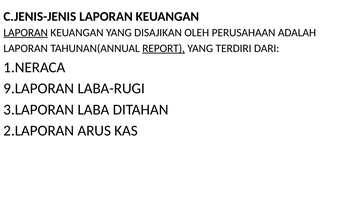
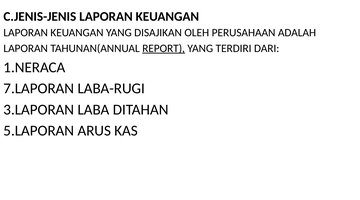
LAPORAN underline: present -> none (26, 33)
9.LAPORAN: 9.LAPORAN -> 7.LAPORAN (39, 89)
2.LAPORAN: 2.LAPORAN -> 5.LAPORAN (39, 131)
